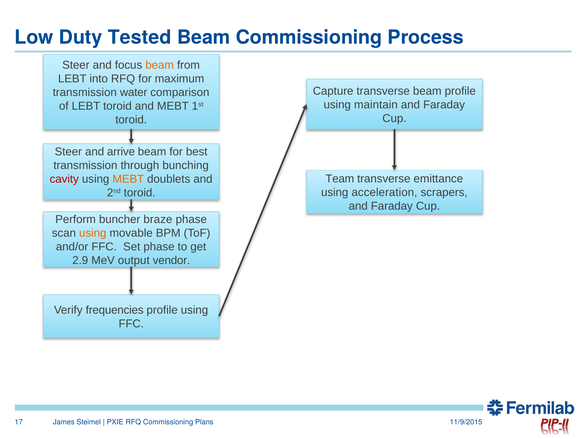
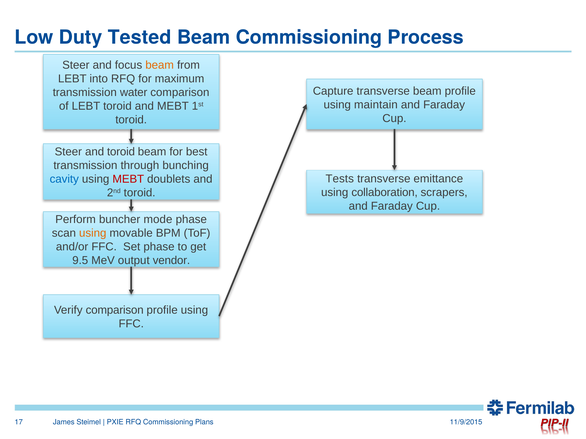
and arrive: arrive -> toroid (121, 152)
Team: Team -> Tests (340, 179)
cavity colour: red -> blue (64, 179)
MEBT colour: orange -> red (128, 179)
acceleration: acceleration -> collaboration (385, 193)
braze: braze -> mode (158, 220)
2.9: 2.9 -> 9.5 (80, 261)
Verify frequencies: frequencies -> comparison (115, 310)
